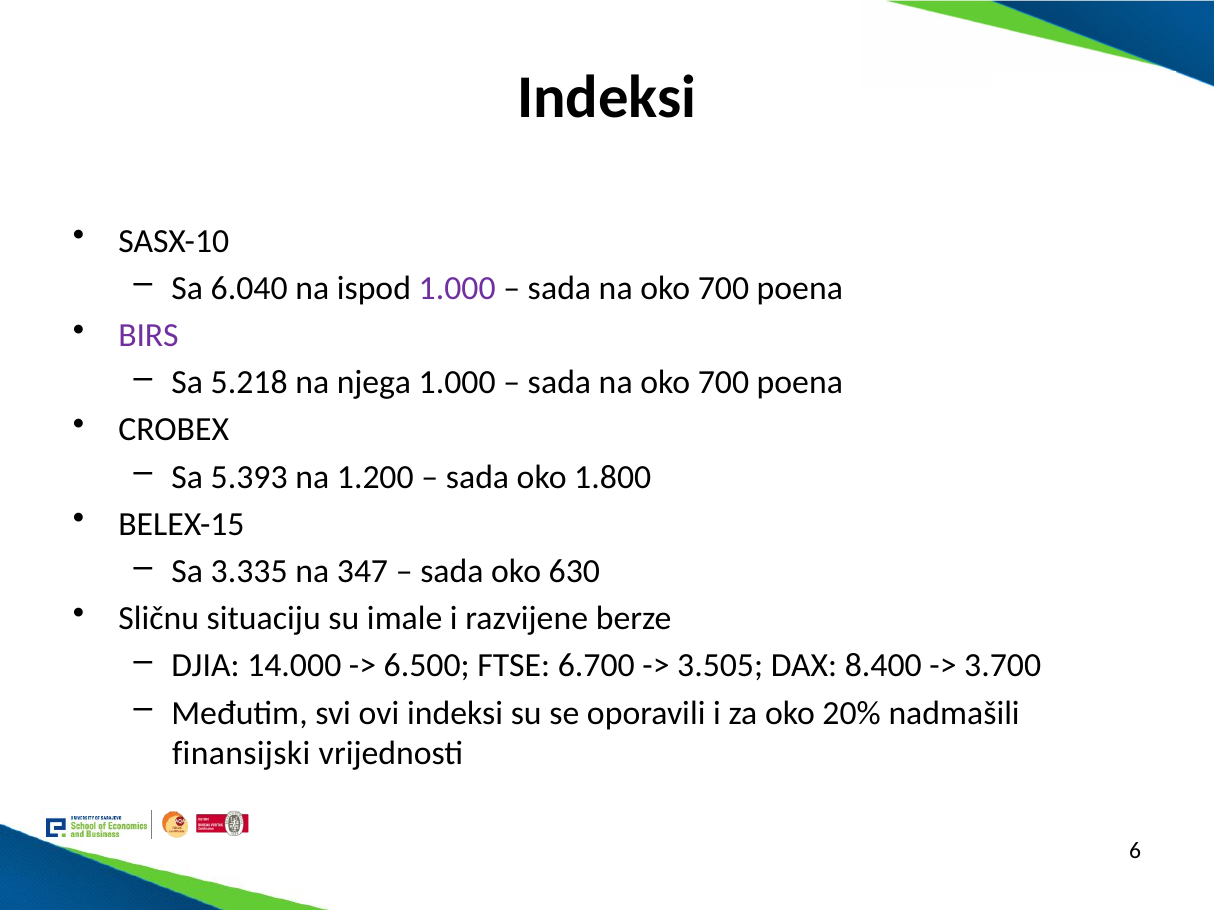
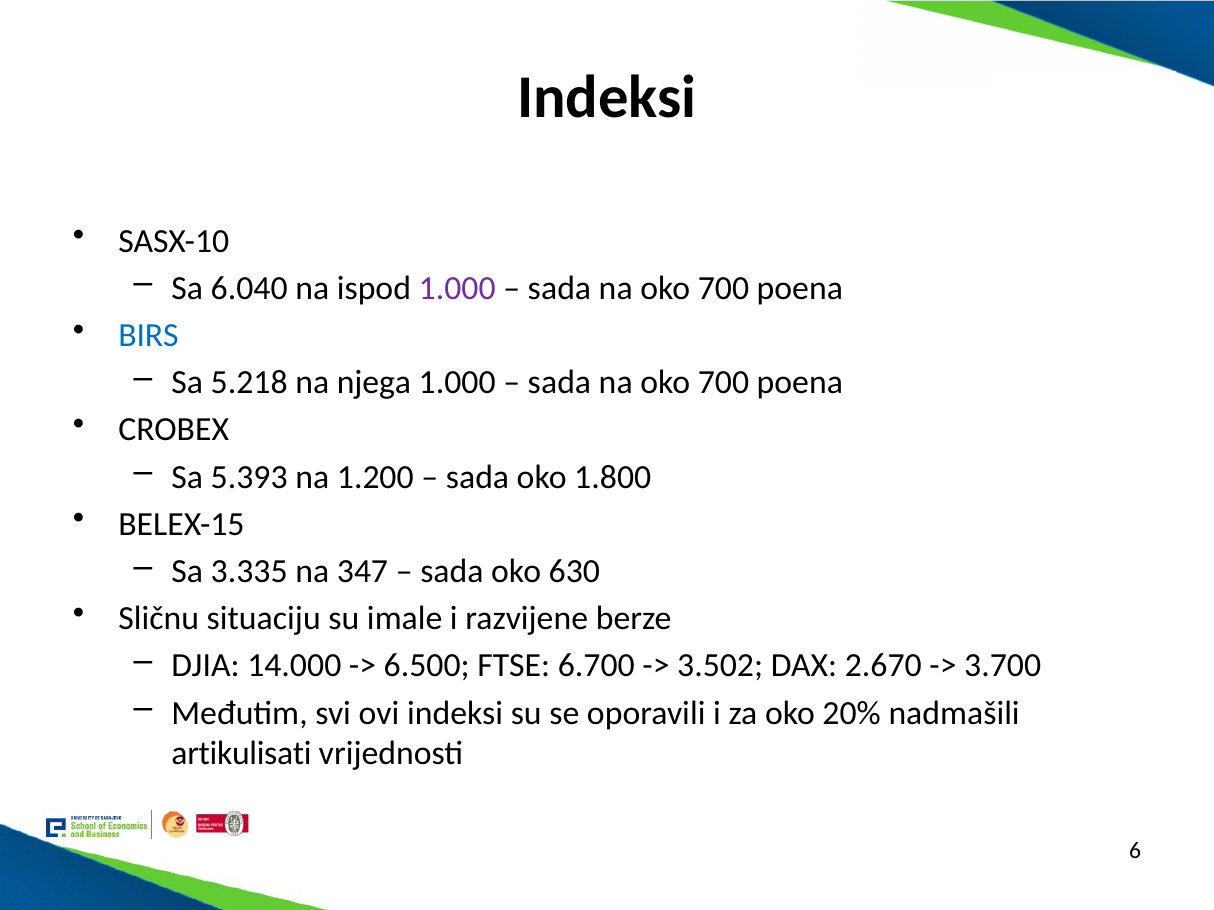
BIRS colour: purple -> blue (149, 336)
3.505: 3.505 -> 3.502 (720, 666)
8.400: 8.400 -> 2.670 (883, 666)
finansijski: finansijski -> artikulisati (242, 754)
